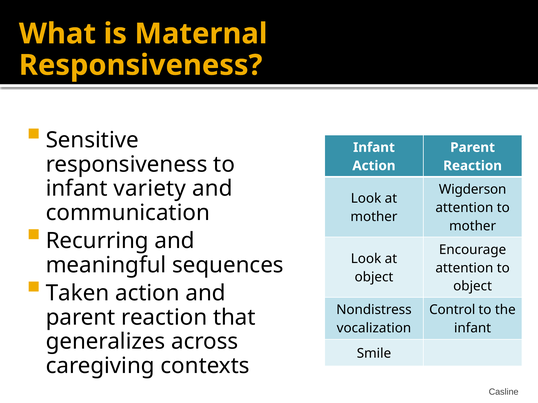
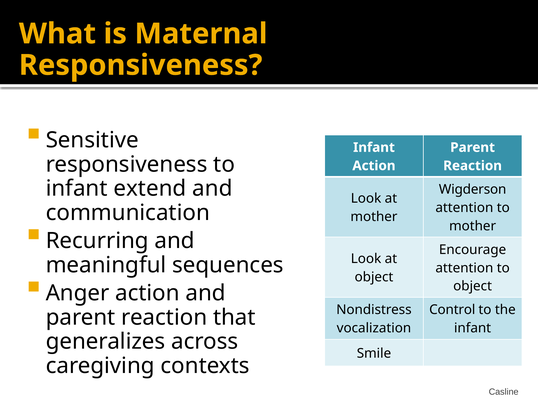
variety: variety -> extend (150, 189)
Taken: Taken -> Anger (78, 294)
